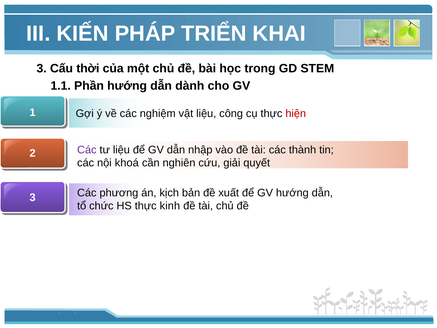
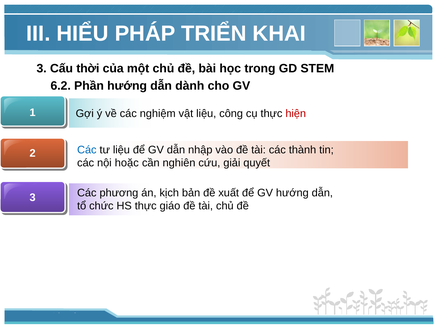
KIẾN: KIẾN -> HIỂU (83, 34)
1.1: 1.1 -> 6.2 (61, 86)
Các colour: purple -> blue (87, 150)
khoá: khoá -> hoặc (127, 163)
kinh: kinh -> giáo (170, 206)
